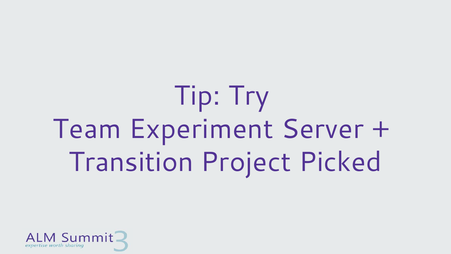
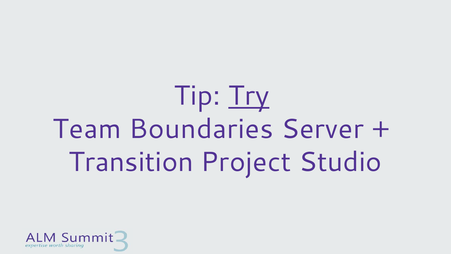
Try underline: none -> present (249, 96)
Experiment: Experiment -> Boundaries (201, 129)
Picked: Picked -> Studio (340, 162)
